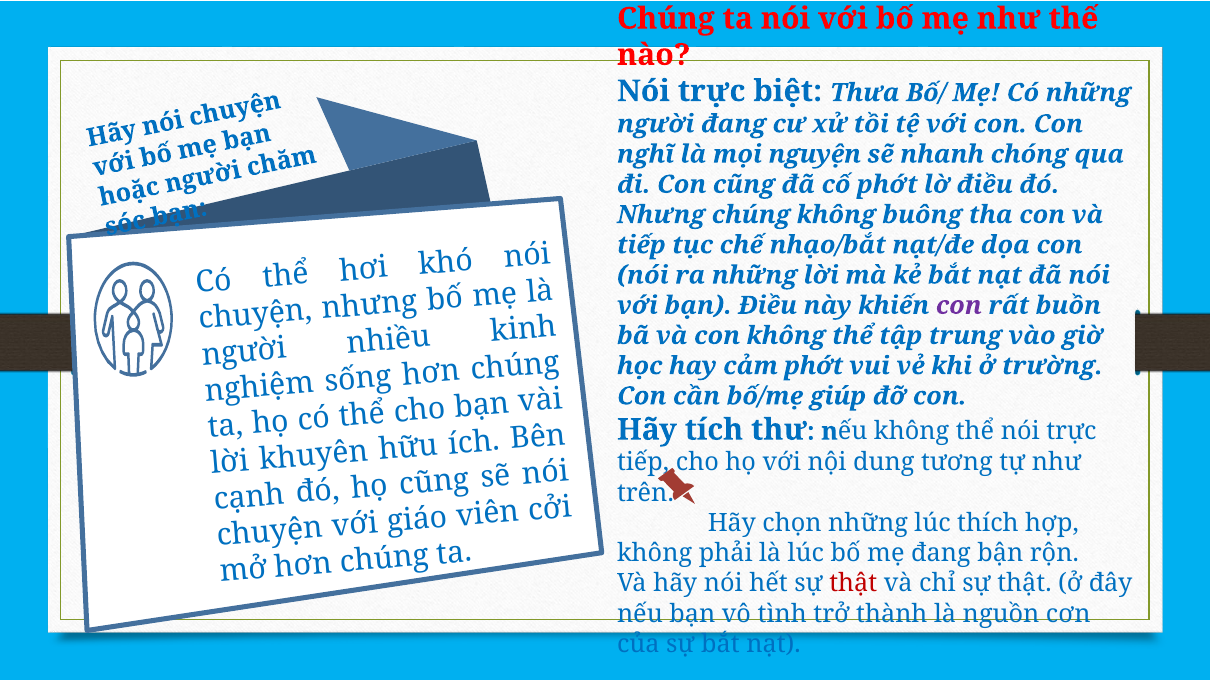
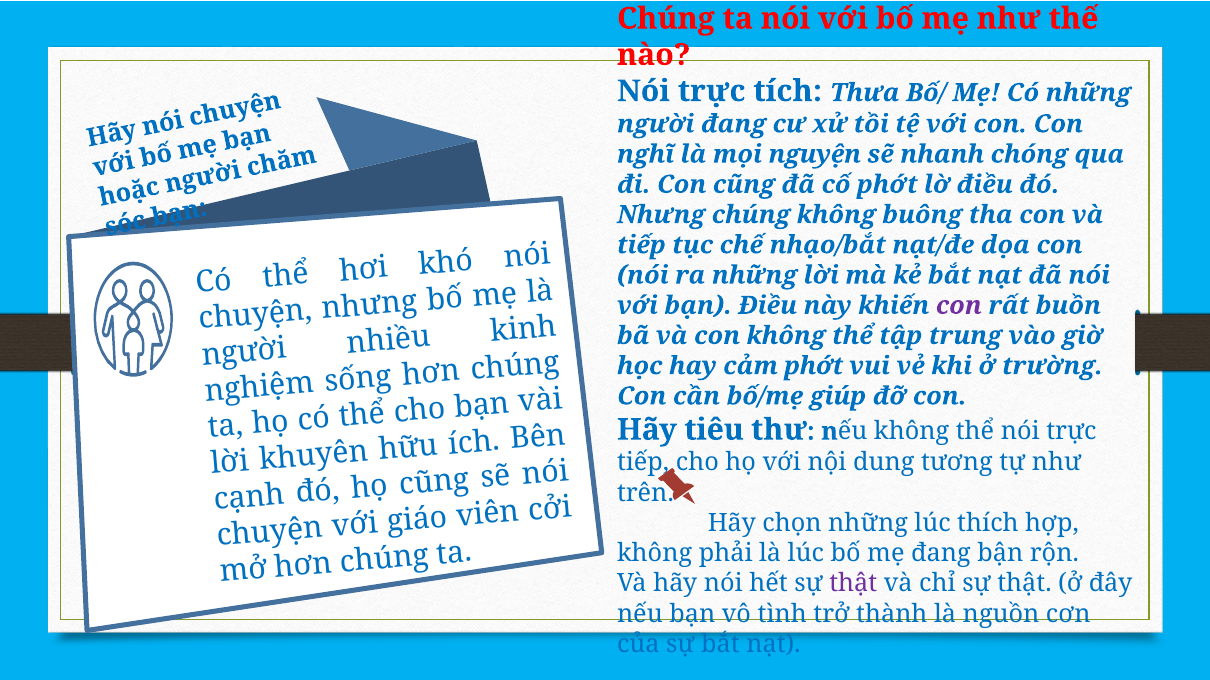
biệt: biệt -> tích (788, 91)
tích: tích -> tiêu (714, 430)
thật colour: red -> purple (853, 584)
